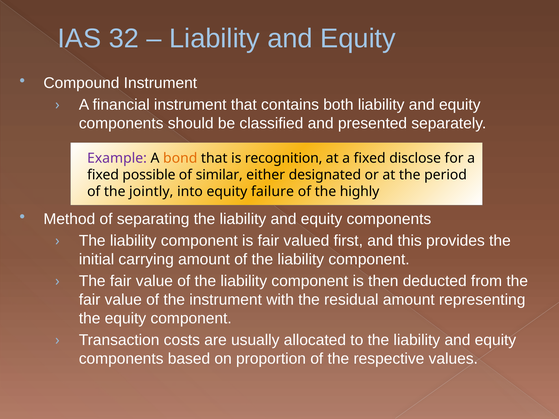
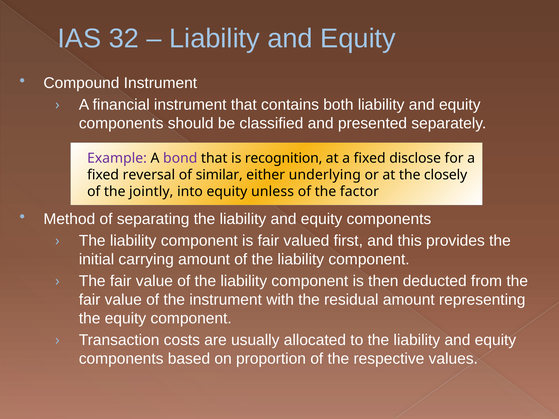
bond colour: orange -> purple (180, 158)
possible: possible -> reversal (149, 175)
designated: designated -> underlying (325, 175)
period: period -> closely (446, 175)
failure: failure -> unless (273, 192)
highly: highly -> factor (359, 192)
